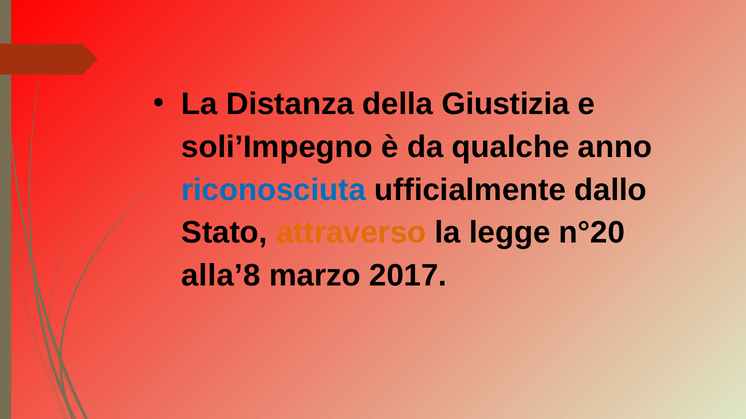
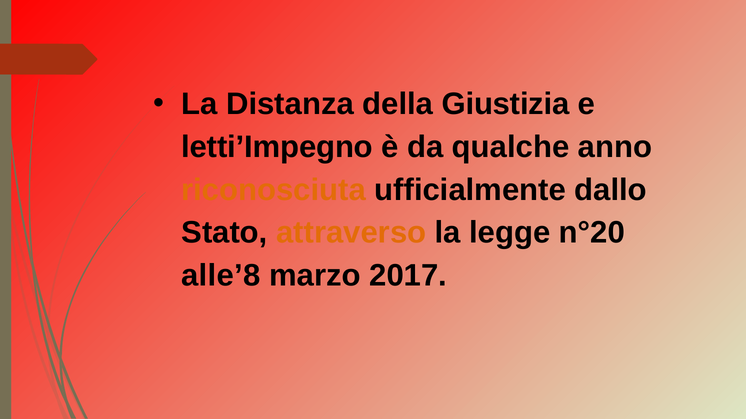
soli’Impegno: soli’Impegno -> letti’Impegno (277, 147)
riconosciuta colour: blue -> orange (274, 190)
alla’8: alla’8 -> alle’8 (221, 276)
